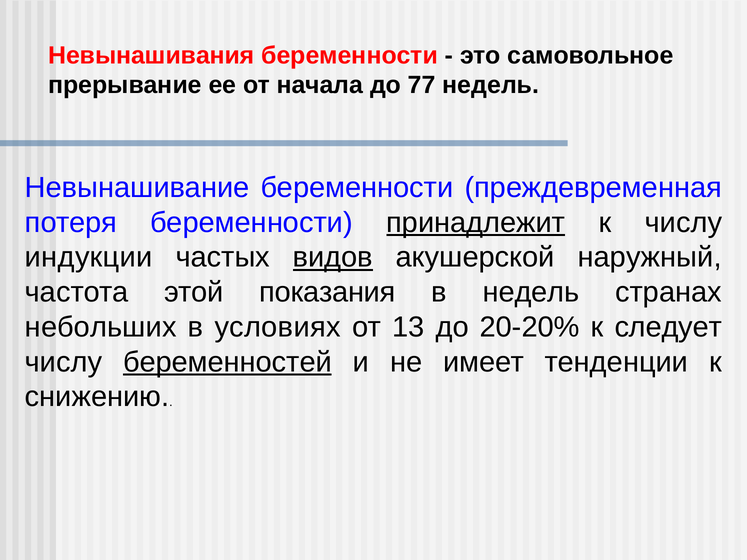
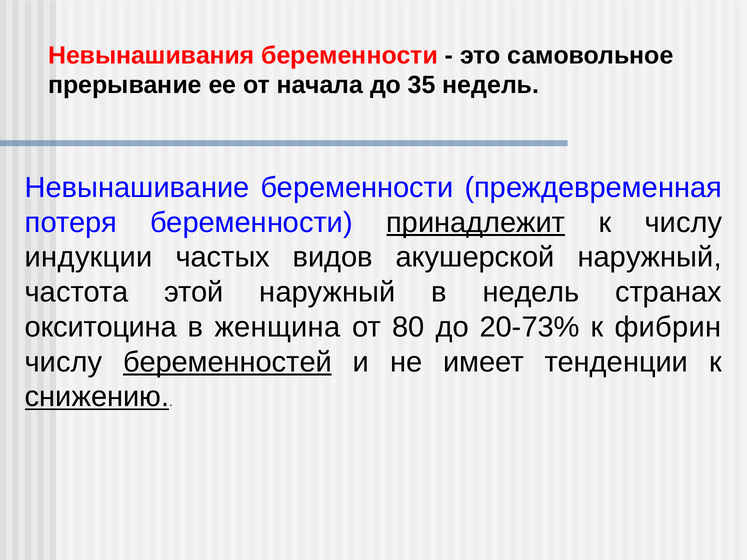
77: 77 -> 35 (422, 85)
видов underline: present -> none (333, 258)
этой показания: показания -> наружный (327, 292)
небольших: небольших -> окситоцина (101, 327)
условиях: условиях -> женщина (278, 327)
13: 13 -> 80 (408, 327)
20-20%: 20-20% -> 20-73% (530, 327)
следует: следует -> фибрин (668, 327)
снижению underline: none -> present (97, 397)
